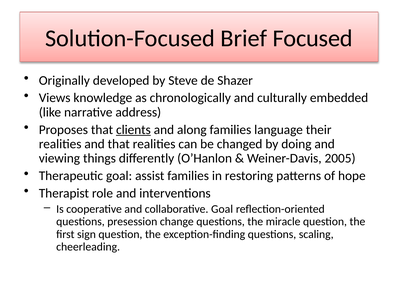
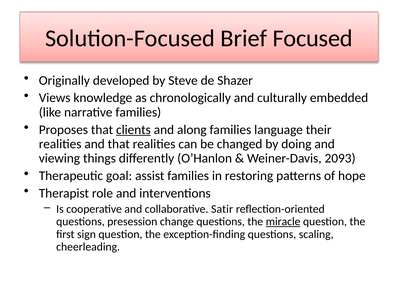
narrative address: address -> families (138, 112)
2005: 2005 -> 2093 (340, 159)
collaborative Goal: Goal -> Satir (222, 210)
miracle underline: none -> present (283, 222)
